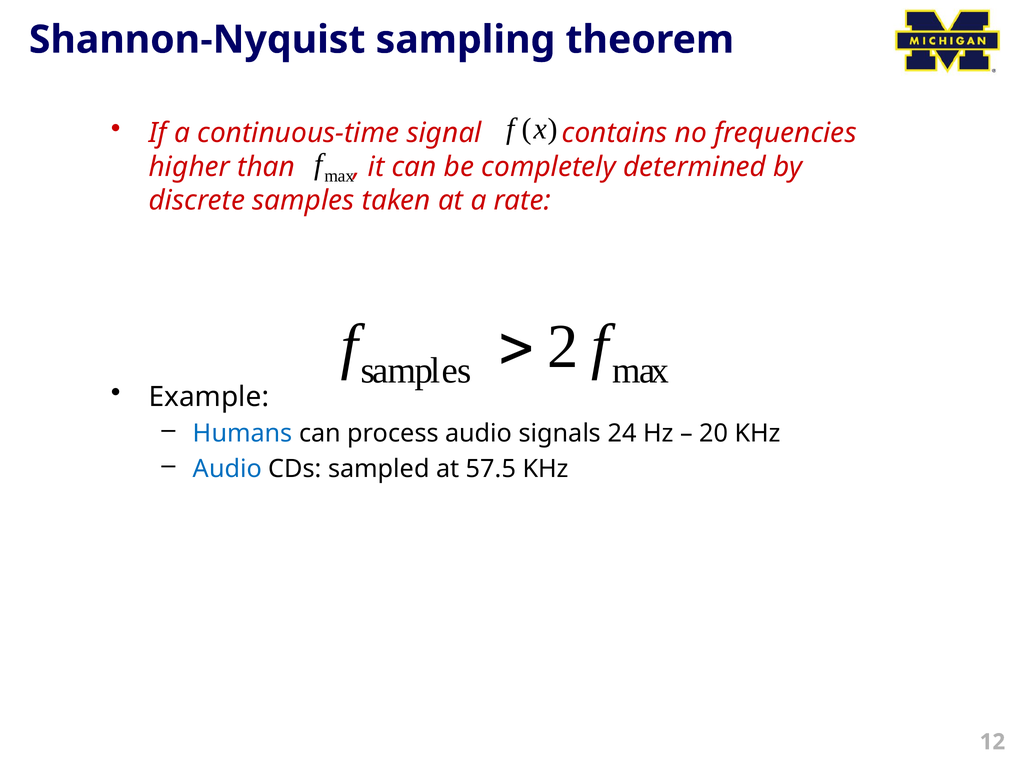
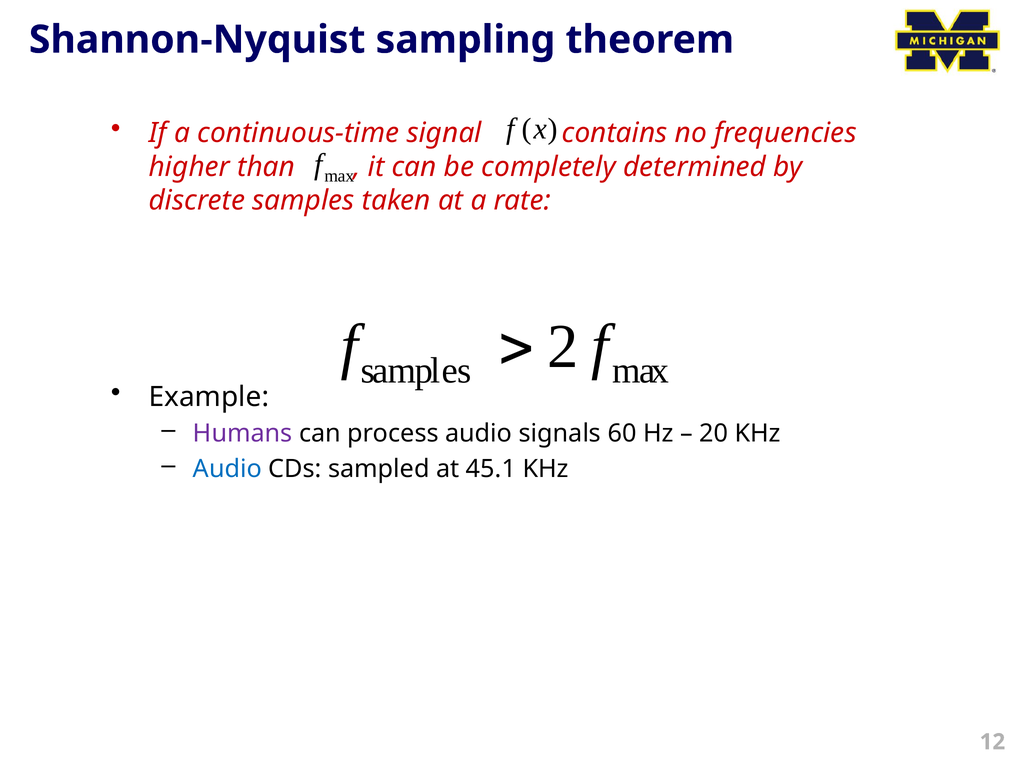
Humans colour: blue -> purple (243, 433)
24: 24 -> 60 (622, 433)
57.5: 57.5 -> 45.1 (491, 469)
